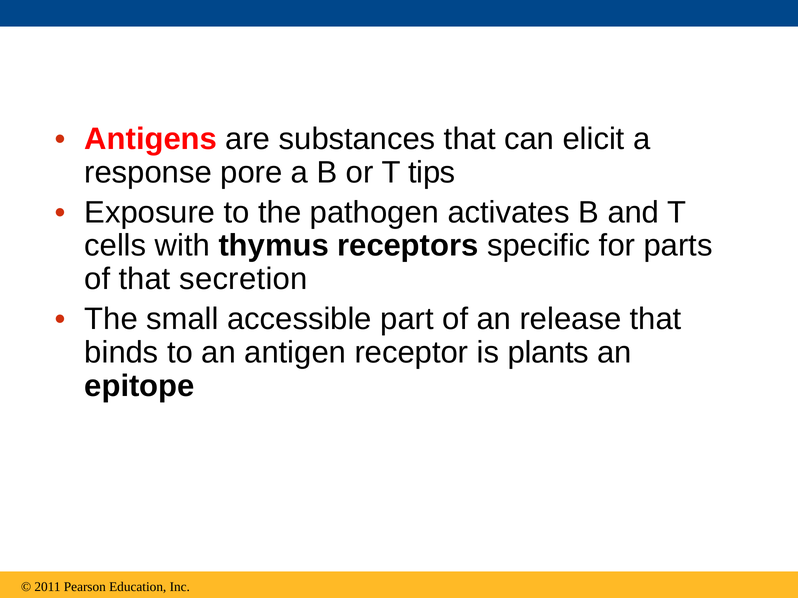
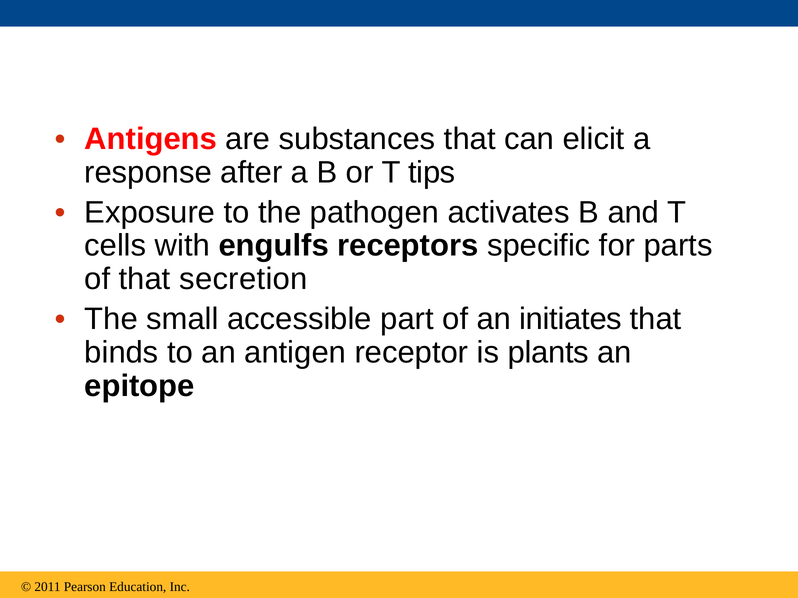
pore: pore -> after (251, 173)
thymus: thymus -> engulfs (274, 246)
release: release -> initiates (571, 319)
